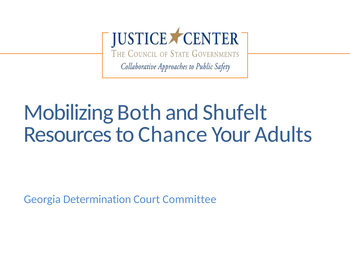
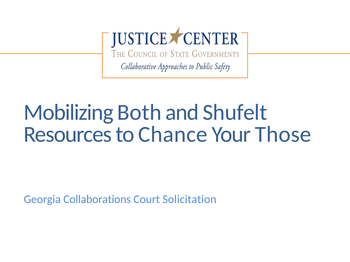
Adults: Adults -> Those (283, 135)
Determination: Determination -> Collaborations (97, 200)
Committee: Committee -> Solicitation (189, 200)
